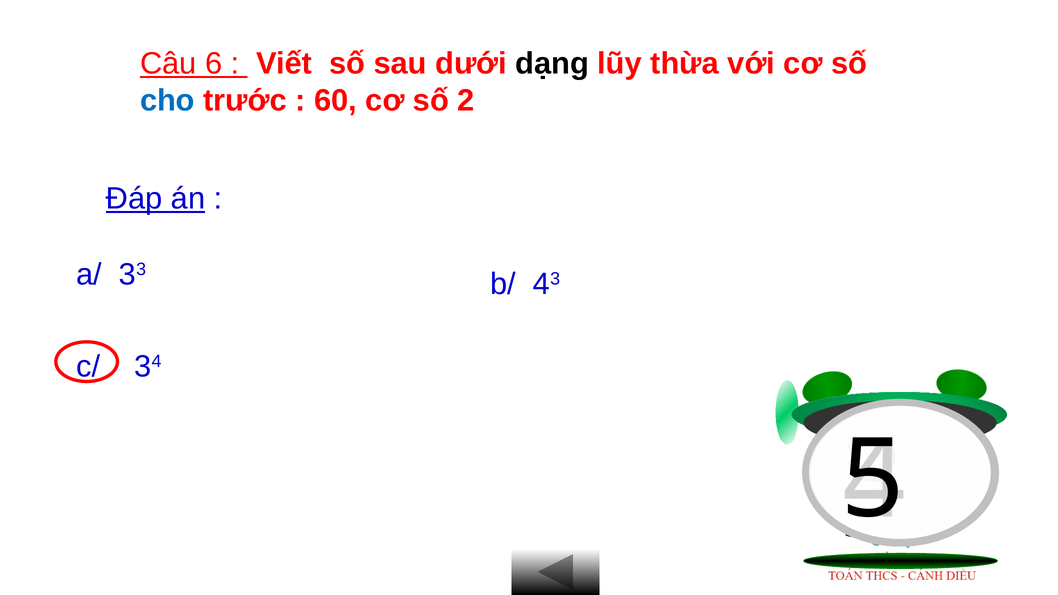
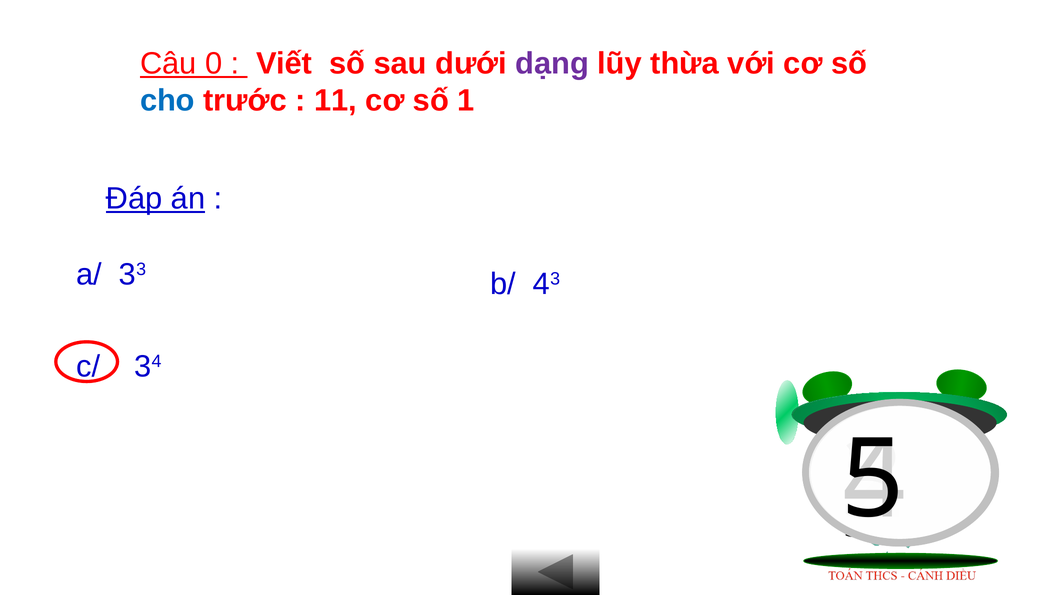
6: 6 -> 0 (214, 64)
dạng colour: black -> purple (552, 64)
60: 60 -> 11 (336, 101)
2: 2 -> 1 (466, 101)
